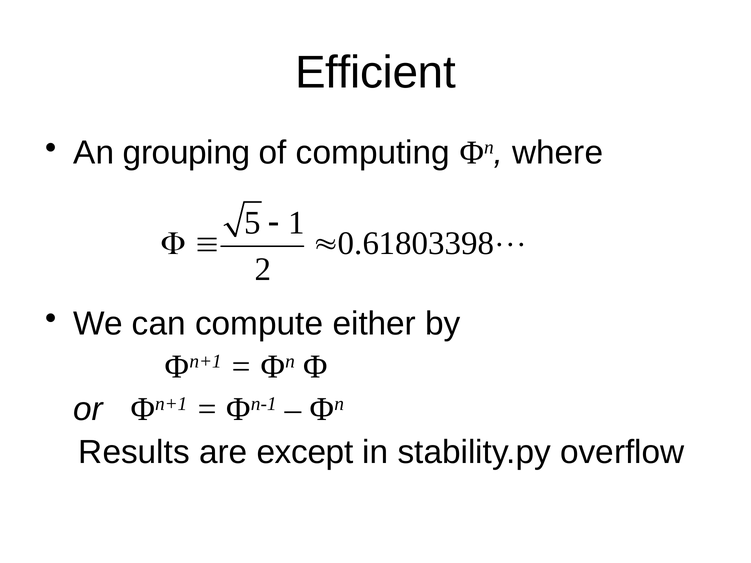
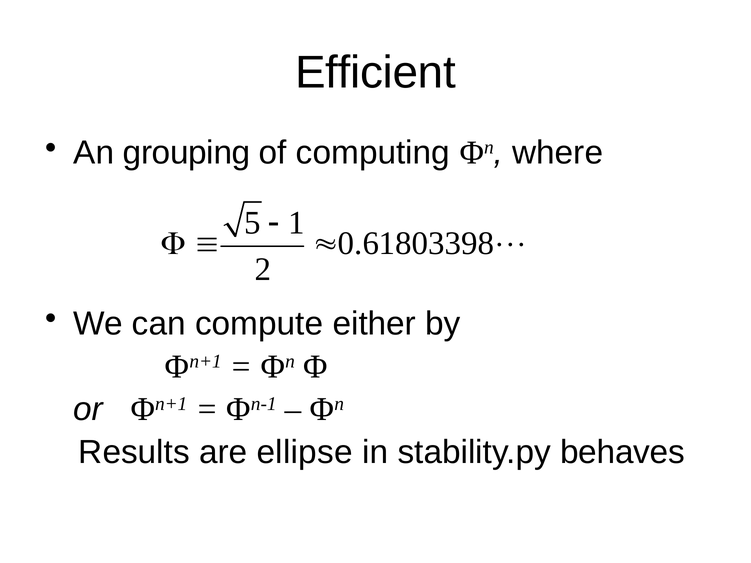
except: except -> ellipse (305, 452)
overflow: overflow -> behaves (622, 452)
